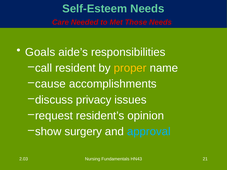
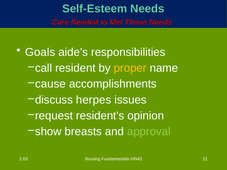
privacy: privacy -> herpes (94, 100)
surgery: surgery -> breasts (83, 132)
approval colour: light blue -> light green (149, 132)
